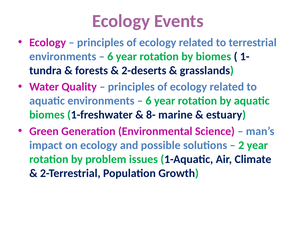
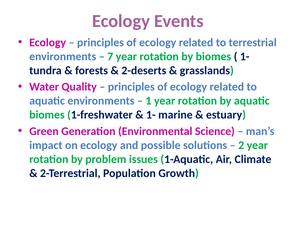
6: 6 -> 7 (110, 56)
6: 6 -> 1 (149, 101)
8-: 8- -> 1- (151, 115)
